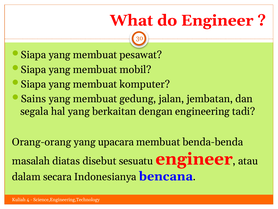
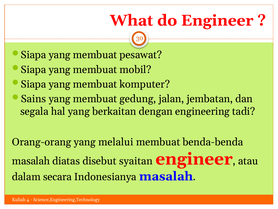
upacara: upacara -> melalui (116, 142)
sesuatu: sesuatu -> syaitan (136, 161)
Indonesianya bencana: bencana -> masalah (166, 176)
